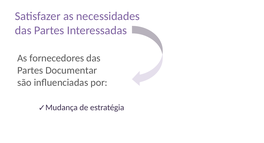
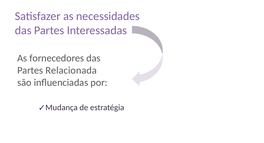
Documentar: Documentar -> Relacionada (71, 70)
